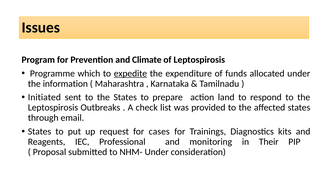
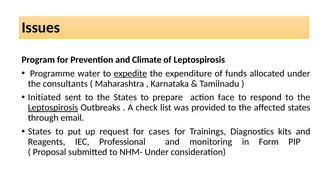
which: which -> water (89, 73)
information: information -> consultants (65, 84)
land: land -> face (226, 97)
Leptospirosis underline: none -> present (53, 108)
Their: Their -> Form (269, 142)
